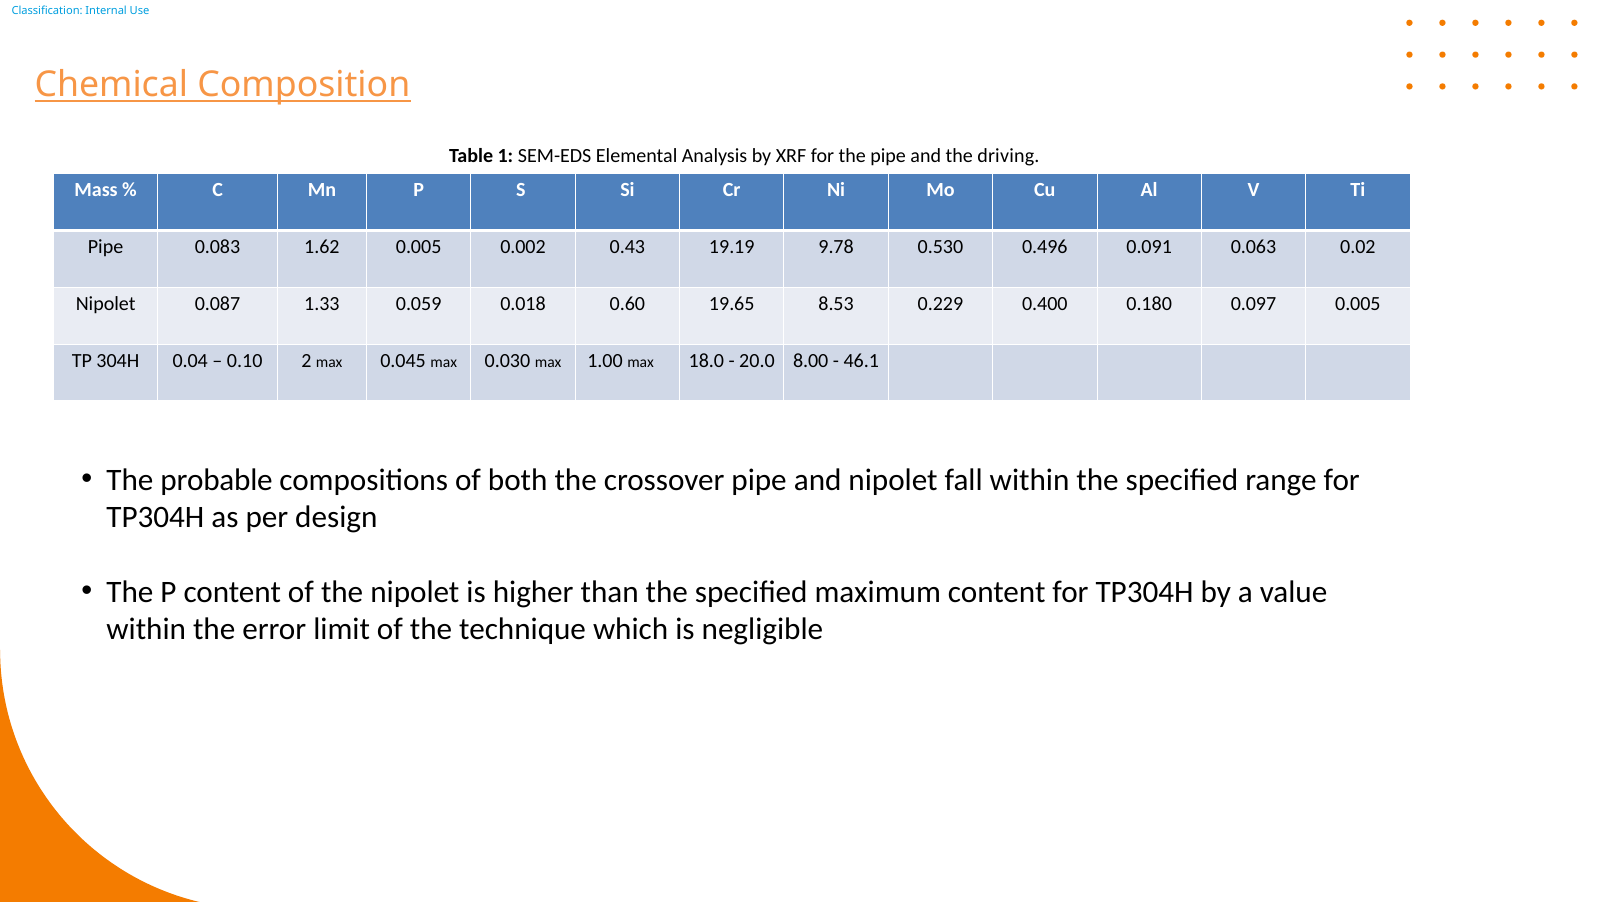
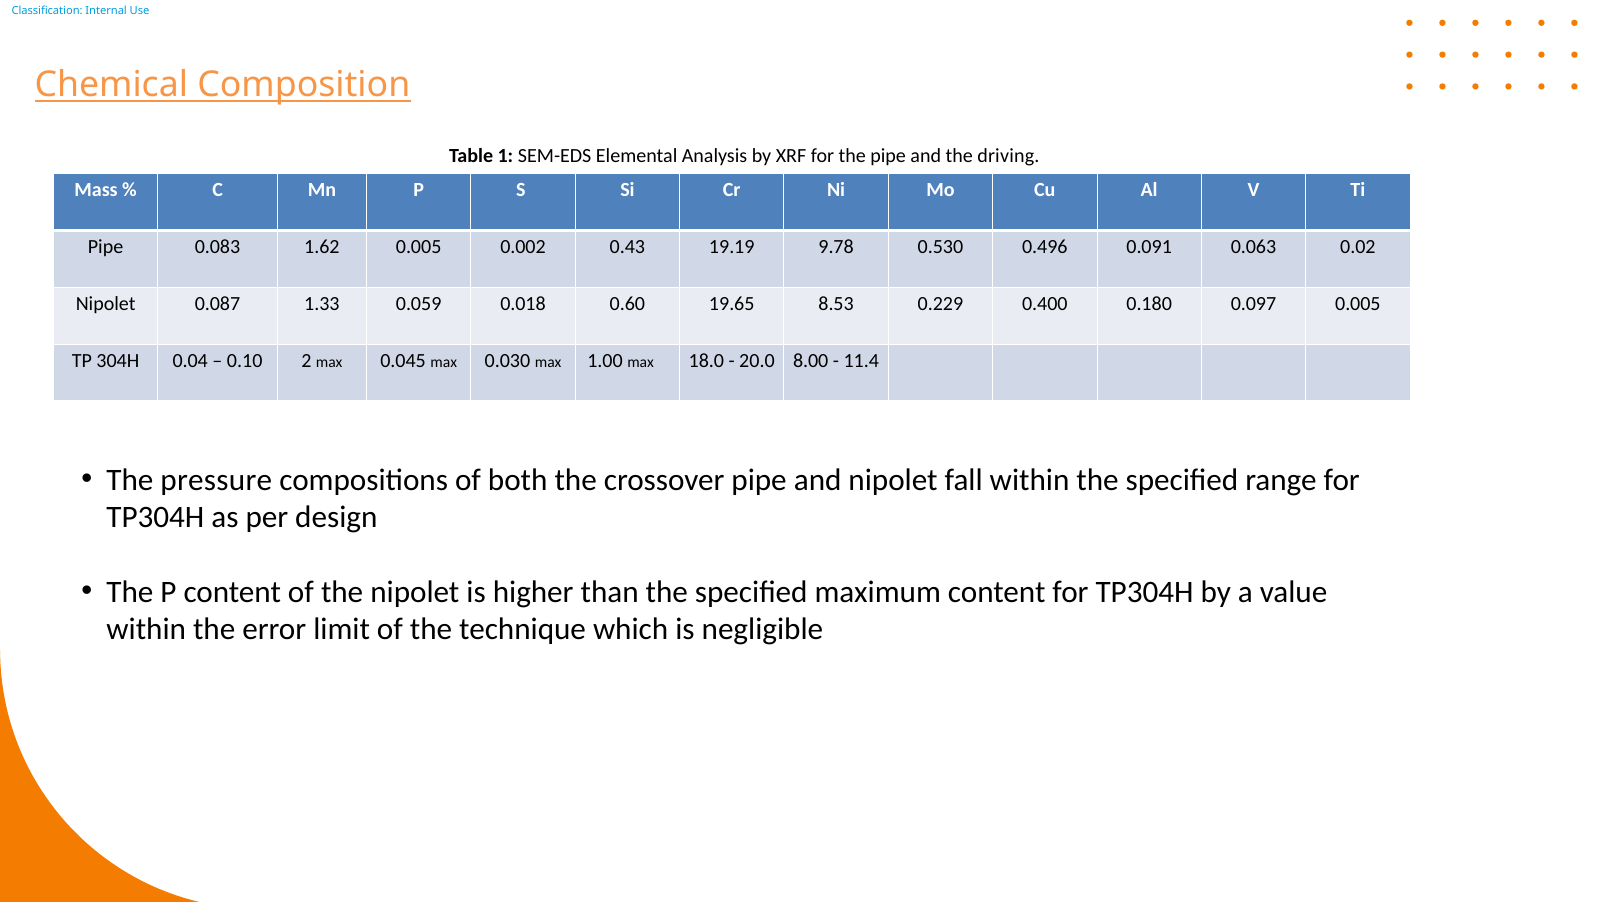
46.1: 46.1 -> 11.4 (861, 361)
probable: probable -> pressure (216, 480)
